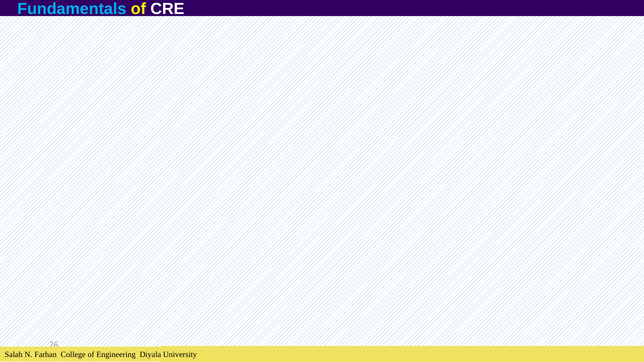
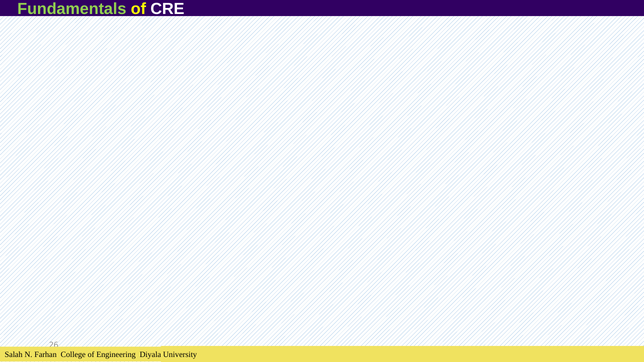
Fundamentals colour: light blue -> light green (72, 9)
